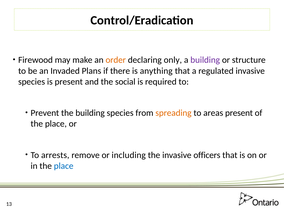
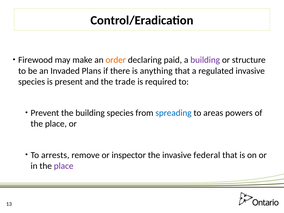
only: only -> paid (173, 60)
social: social -> trade (125, 82)
spreading colour: orange -> blue (173, 113)
areas present: present -> powers (239, 113)
including: including -> inspector (129, 155)
officers: officers -> federal (207, 155)
place colour: blue -> purple (64, 166)
